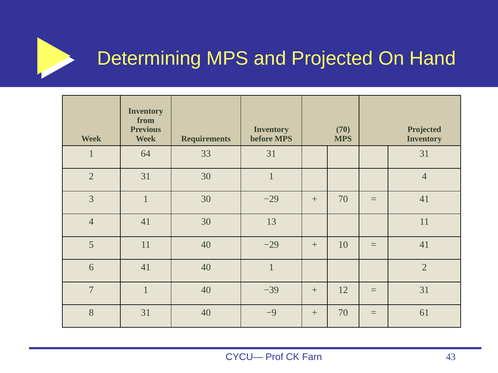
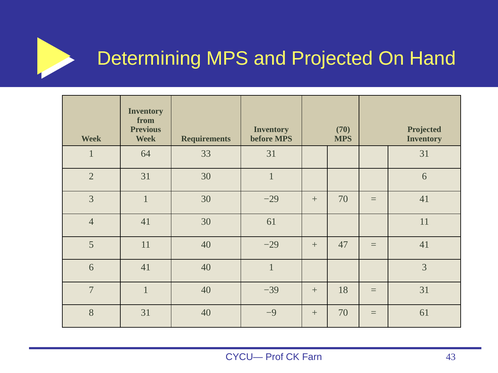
1 4: 4 -> 6 (424, 177)
30 13: 13 -> 61 (271, 222)
10: 10 -> 47 (343, 245)
1 2: 2 -> 3 (424, 268)
12: 12 -> 18 (343, 290)
